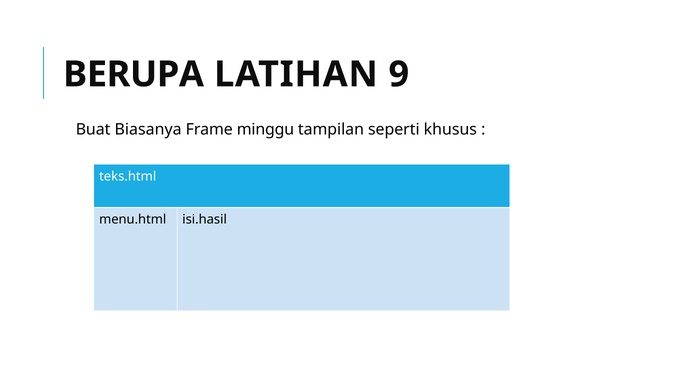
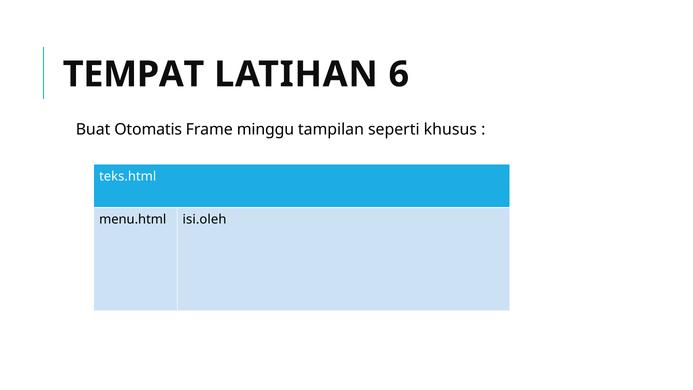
BERUPA: BERUPA -> TEMPAT (134, 74)
9: 9 -> 6 (399, 74)
Biasanya: Biasanya -> Otomatis (148, 130)
isi.hasil: isi.hasil -> isi.oleh (205, 220)
